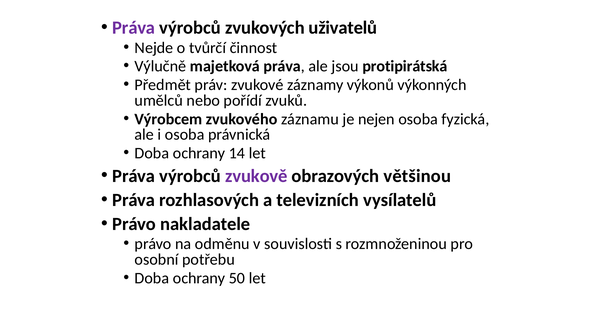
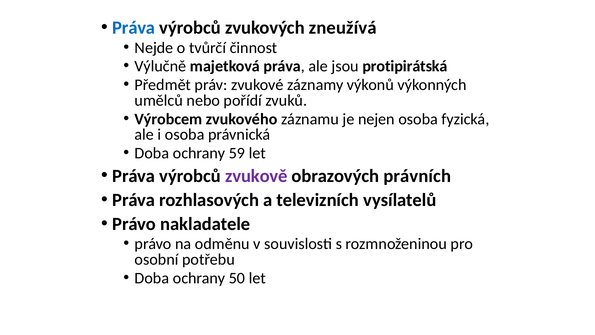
Práva colour: purple -> blue (134, 28)
uživatelů: uživatelů -> zneužívá (343, 28)
14: 14 -> 59 (237, 153)
většinou: většinou -> právních (417, 176)
